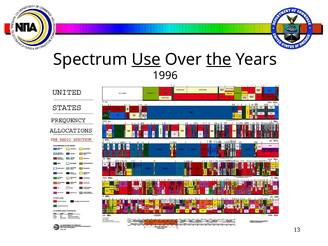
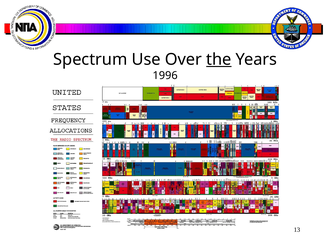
Use underline: present -> none (146, 60)
